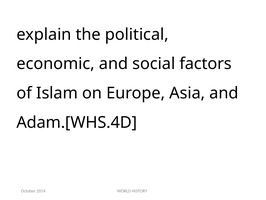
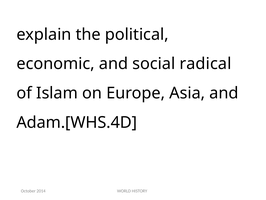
factors: factors -> radical (205, 64)
